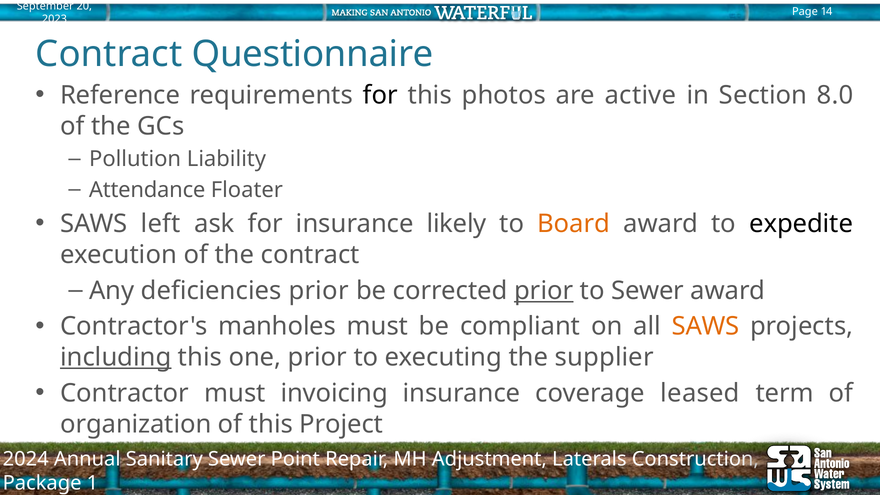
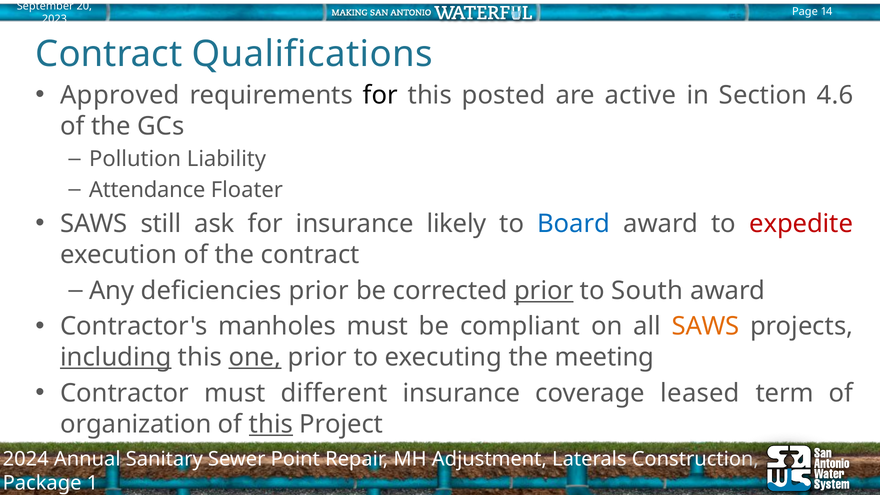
Questionnaire: Questionnaire -> Qualifications (312, 54)
Reference: Reference -> Approved (120, 95)
photos: photos -> posted (504, 95)
8.0: 8.0 -> 4.6 (835, 95)
left: left -> still (161, 224)
Board colour: orange -> blue (574, 224)
expedite colour: black -> red (801, 224)
to Sewer: Sewer -> South (647, 291)
one underline: none -> present (255, 357)
supplier: supplier -> meeting (604, 357)
invoicing: invoicing -> different (334, 393)
this underline: none -> present (271, 424)
